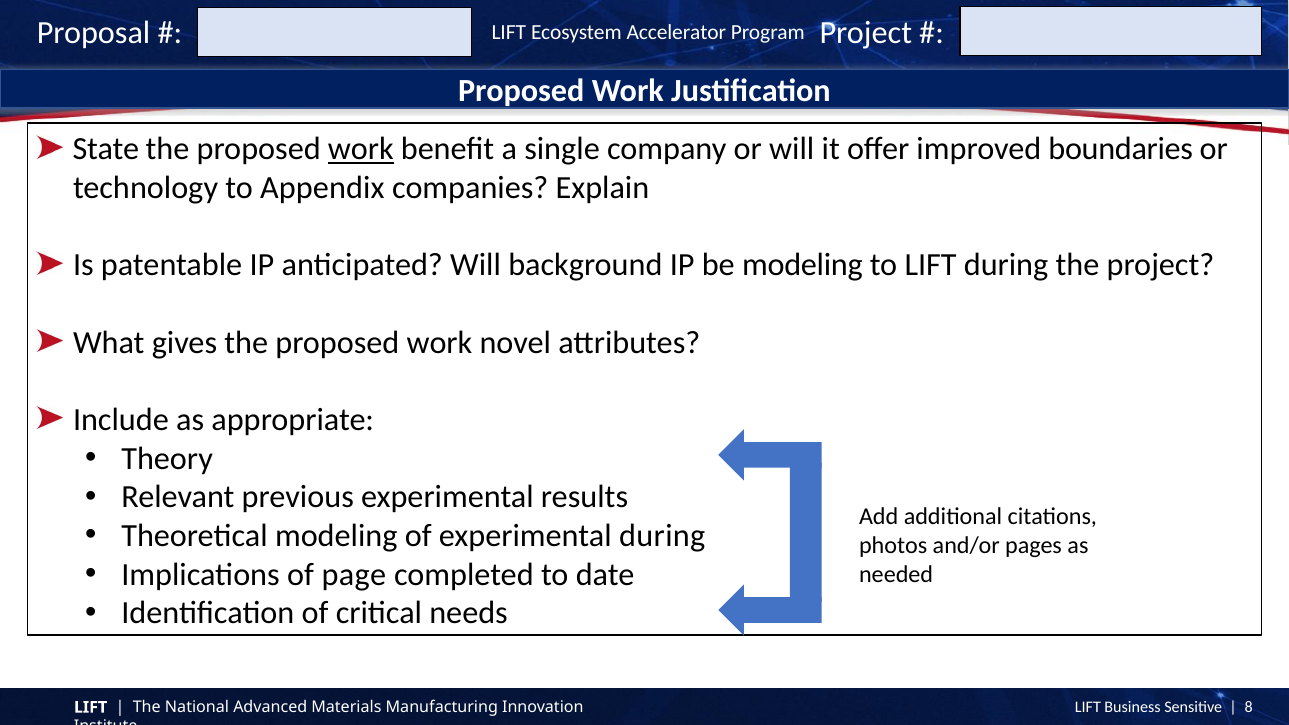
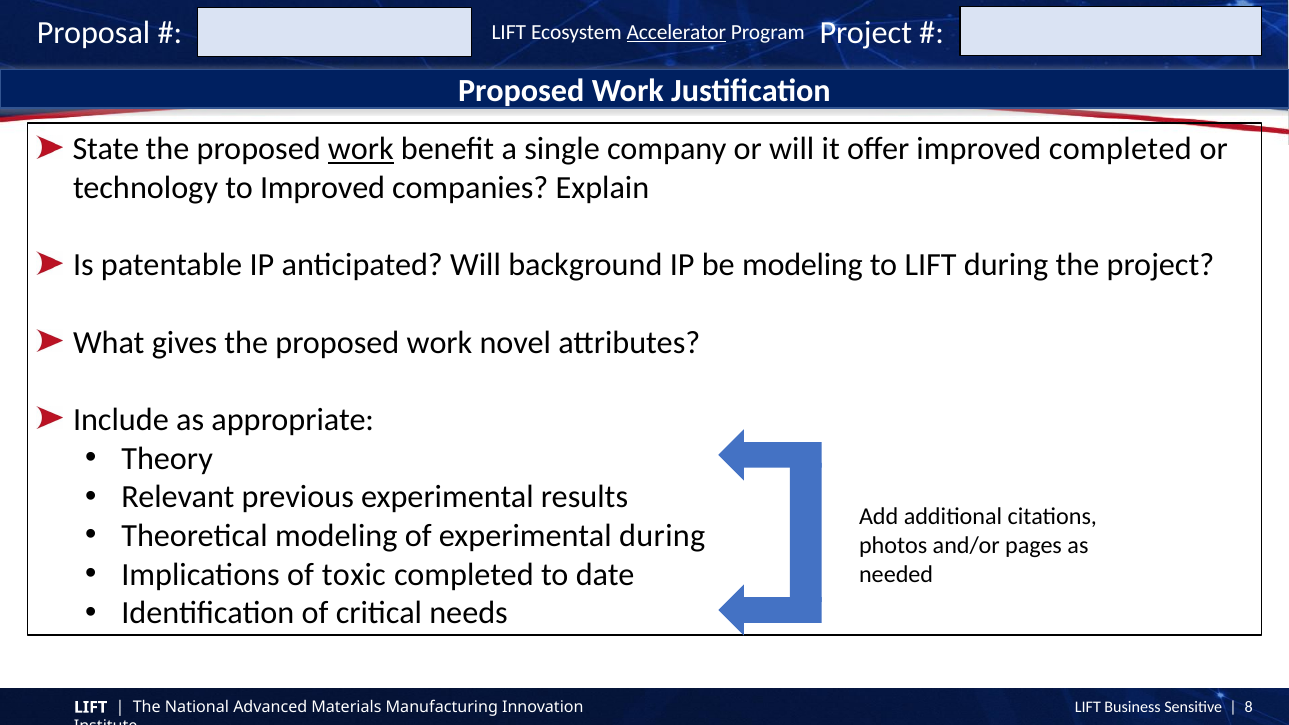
Accelerator underline: none -> present (676, 32)
improved boundaries: boundaries -> completed (1120, 149)
to Appendix: Appendix -> Improved (323, 188)
page: page -> toxic (354, 575)
